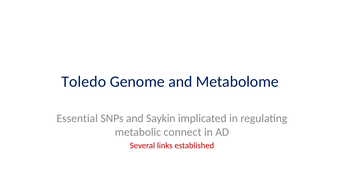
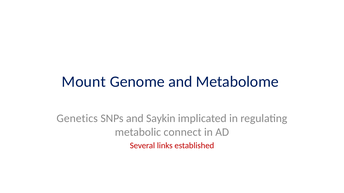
Toledo: Toledo -> Mount (84, 82)
Essential: Essential -> Genetics (77, 119)
